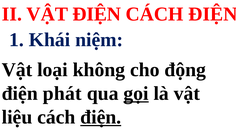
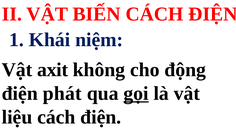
VẬT ĐIỆN: ĐIỆN -> BIẾN (97, 14)
loại: loại -> axit (53, 70)
điện underline: present -> none (101, 117)
